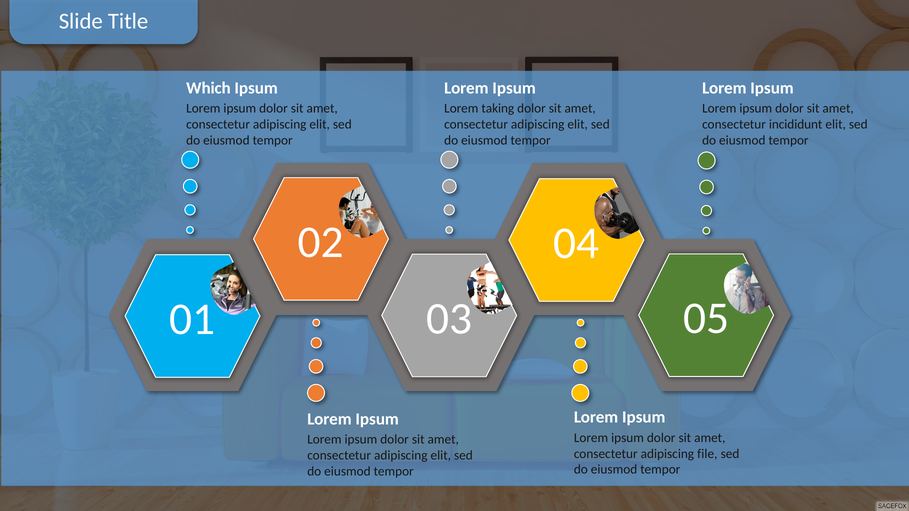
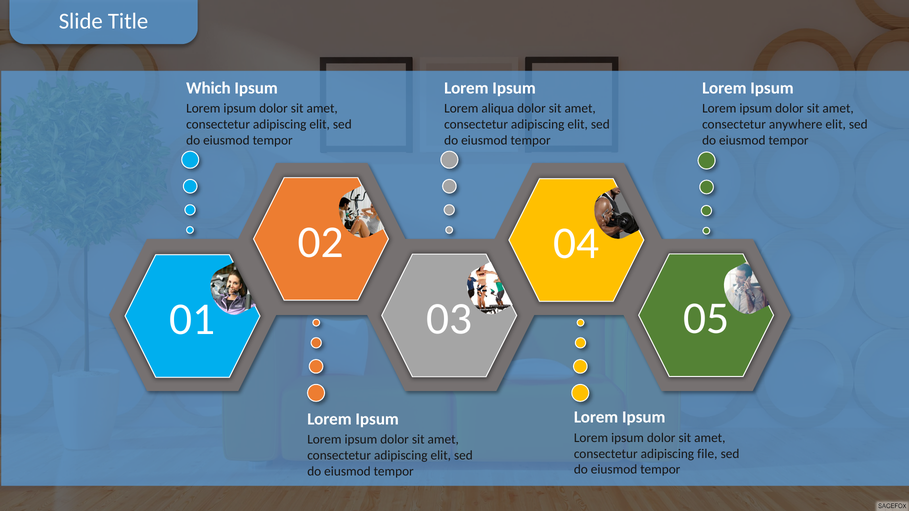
taking: taking -> aliqua (498, 109)
incididunt: incididunt -> anywhere (796, 124)
